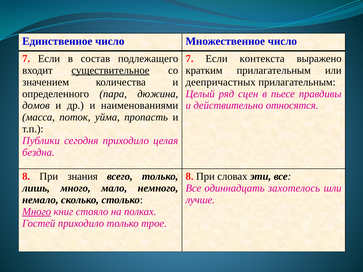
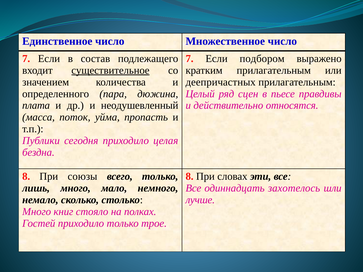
контекста: контекста -> подбором (262, 59)
домов: домов -> плата (36, 106)
наименованиями: наименованиями -> неодушевленный (140, 106)
знания: знания -> союзы (82, 177)
Много underline: present -> none (37, 212)
